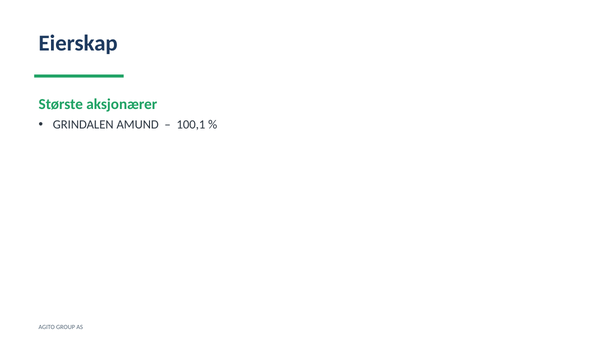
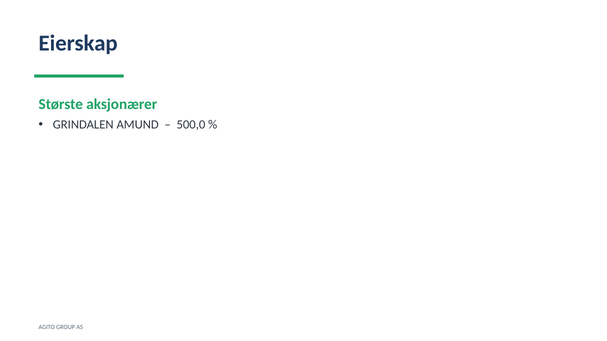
100,1: 100,1 -> 500,0 (191, 125)
